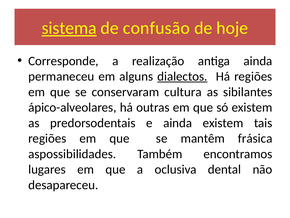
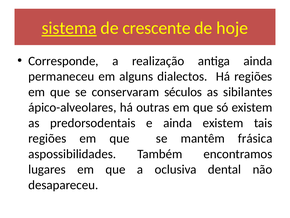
confusão: confusão -> crescente (157, 28)
dialectos underline: present -> none (182, 76)
cultura: cultura -> séculos (183, 92)
